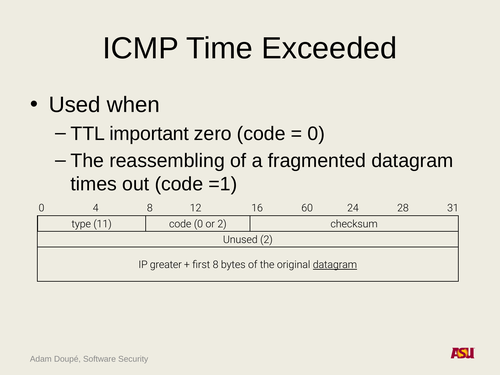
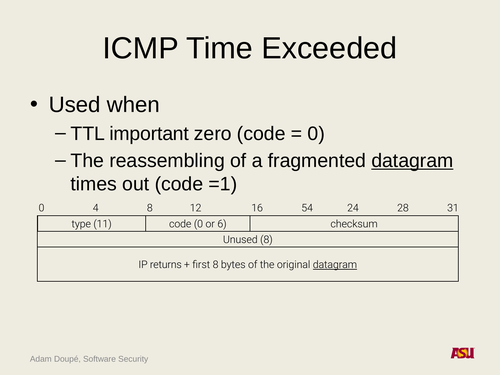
datagram underline: none -> present (412, 161)
60: 60 -> 54 (307, 208)
or 2: 2 -> 6 (222, 224)
Unused 2: 2 -> 8 (266, 240)
greater: greater -> returns (166, 265)
